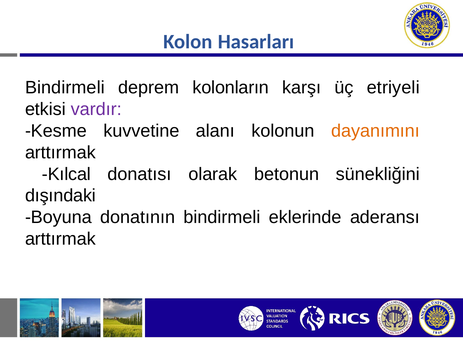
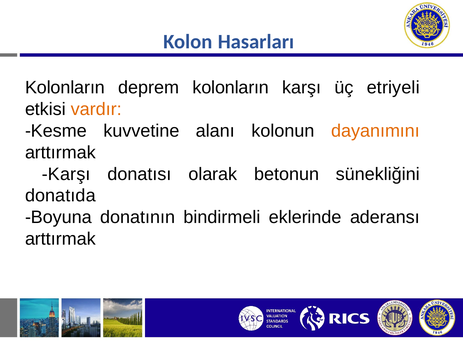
Bindirmeli: Bindirmeli -> Kolonların (65, 88)
vardır colour: purple -> orange (96, 109)
Kılcal: Kılcal -> Karşı (66, 174)
dışındaki: dışındaki -> donatıda (60, 196)
